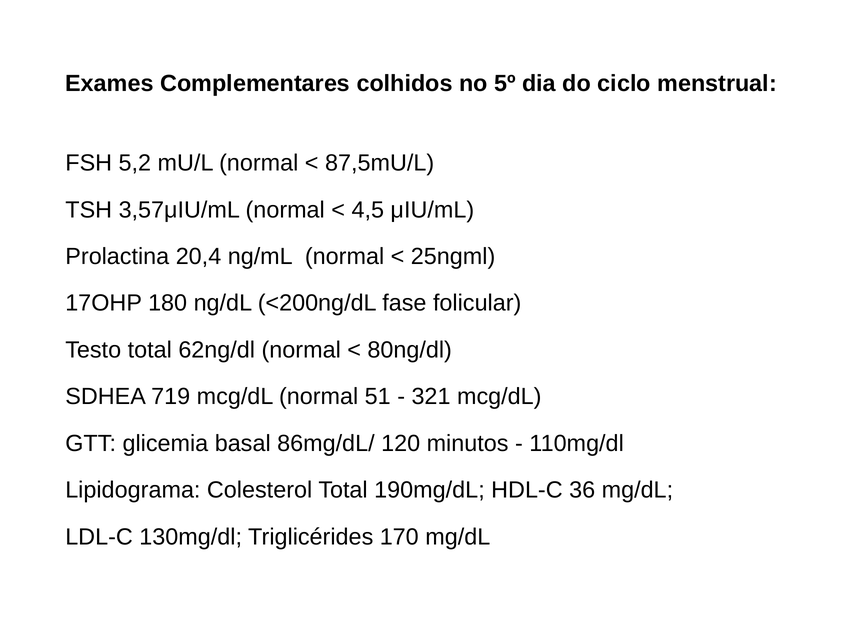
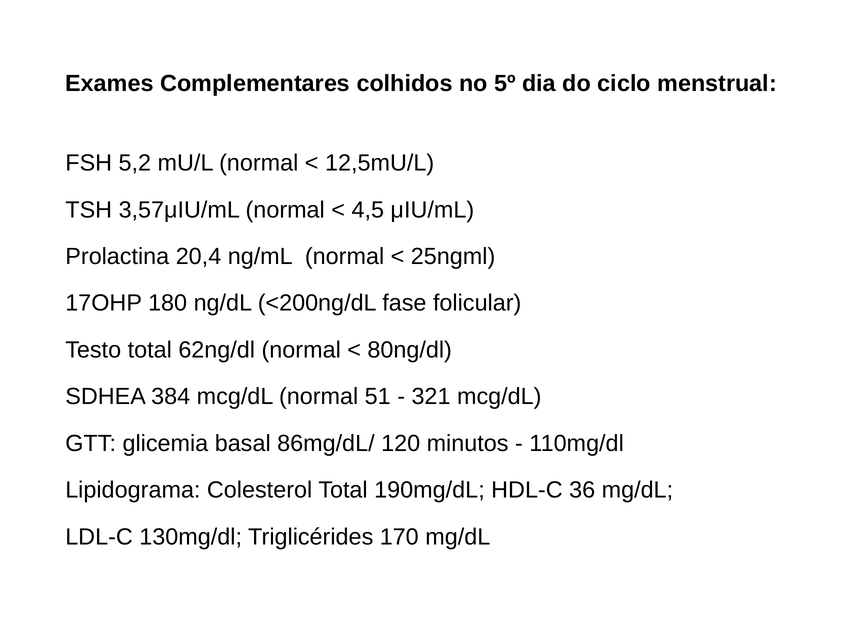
87,5mU/L: 87,5mU/L -> 12,5mU/L (380, 163)
719: 719 -> 384 (171, 397)
